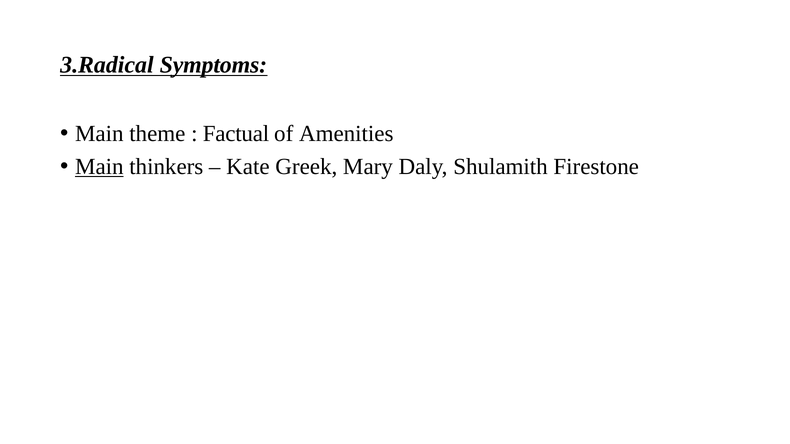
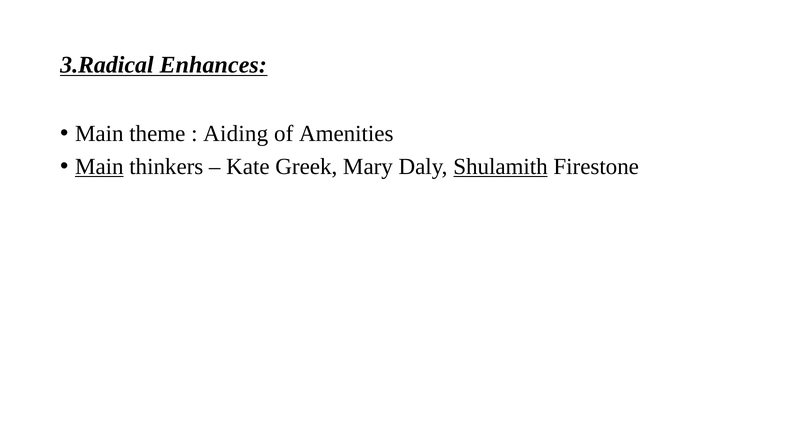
Symptoms: Symptoms -> Enhances (213, 65)
Factual: Factual -> Aiding (236, 134)
Shulamith underline: none -> present (500, 167)
